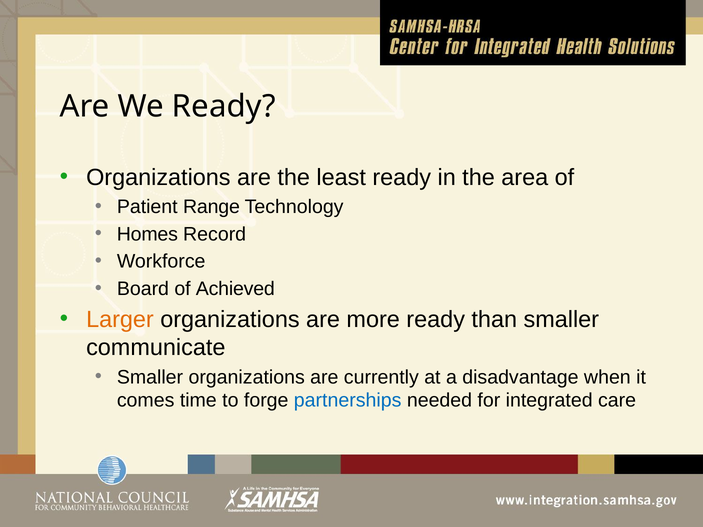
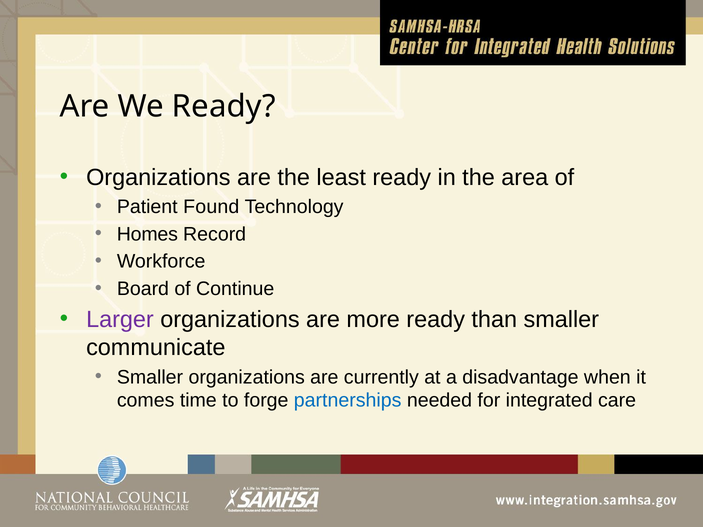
Range: Range -> Found (211, 207)
Achieved: Achieved -> Continue (235, 289)
Larger colour: orange -> purple (120, 320)
